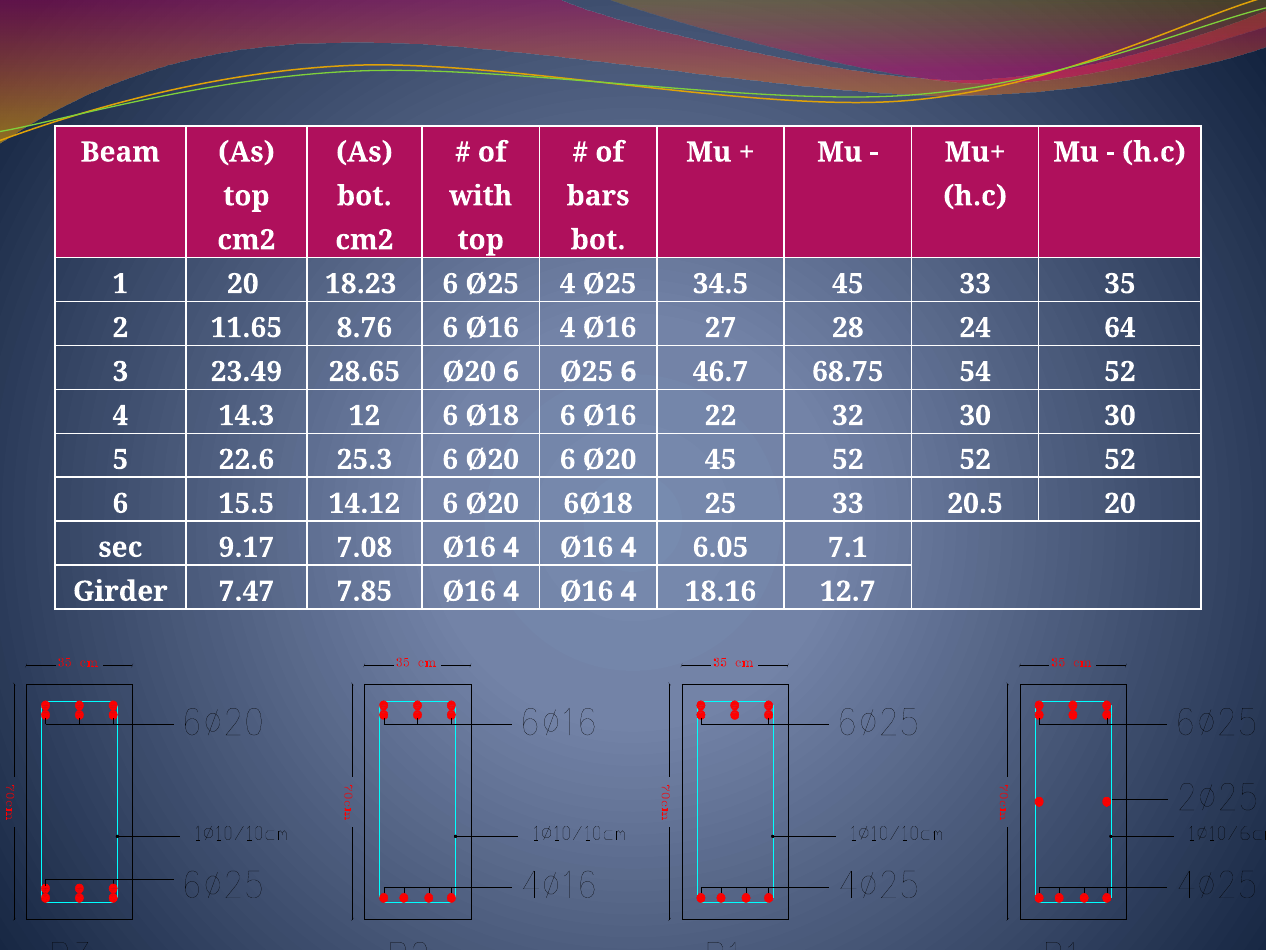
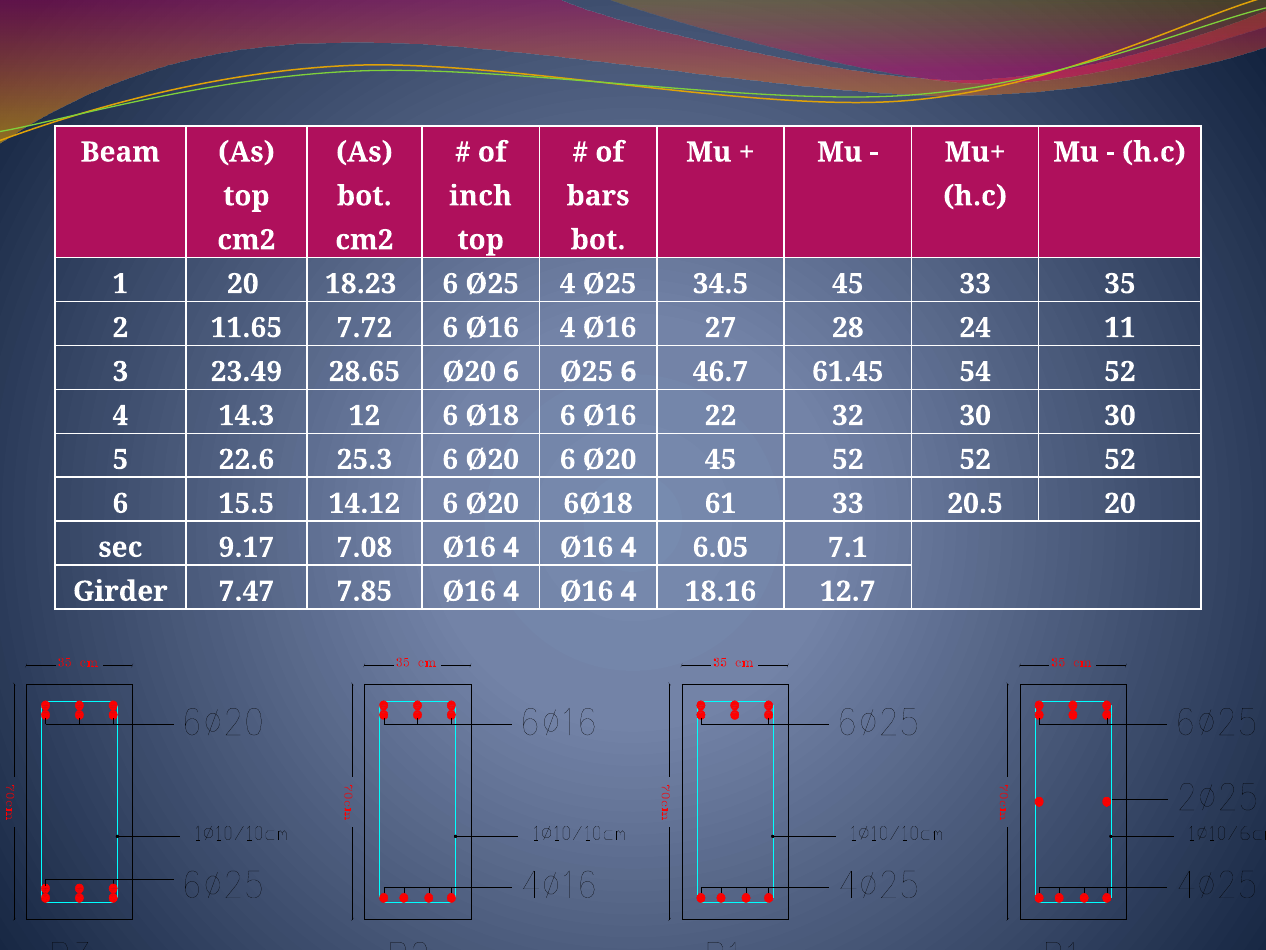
with: with -> inch (481, 196)
8.76: 8.76 -> 7.72 (364, 328)
64: 64 -> 11 (1120, 328)
68.75: 68.75 -> 61.45 (848, 372)
25: 25 -> 61 (721, 503)
